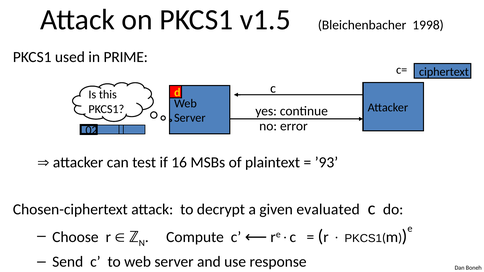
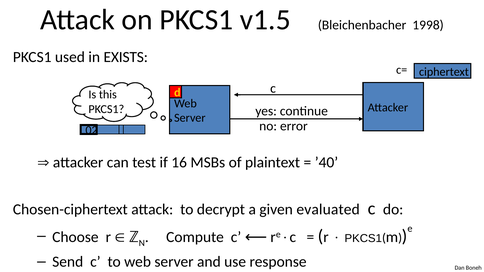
PRIME: PRIME -> EXISTS (126, 57)
’93: ’93 -> ’40 (326, 163)
